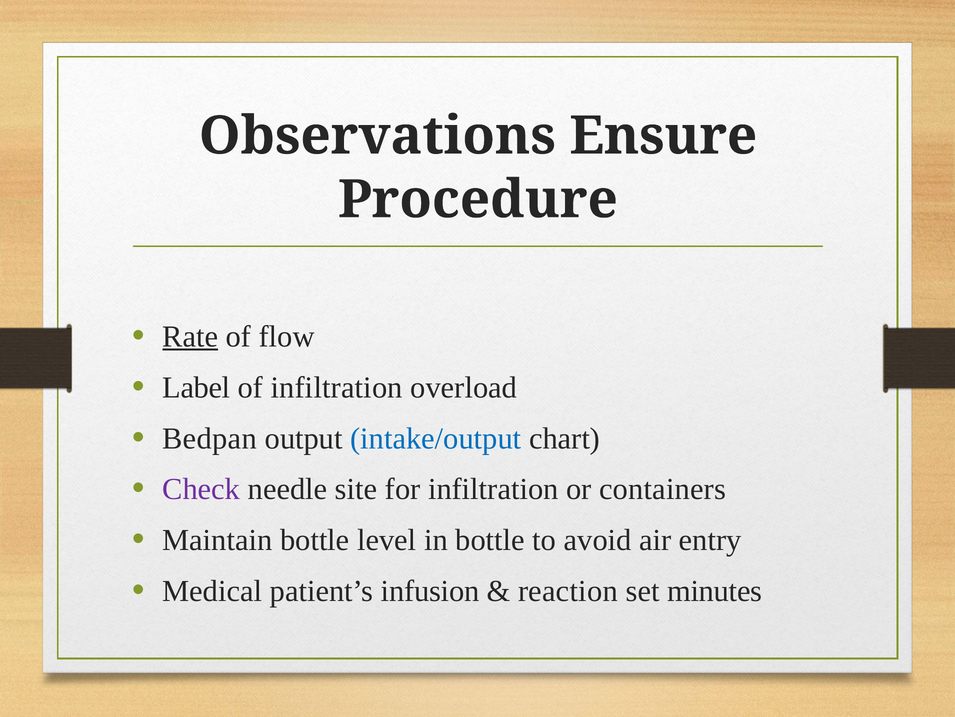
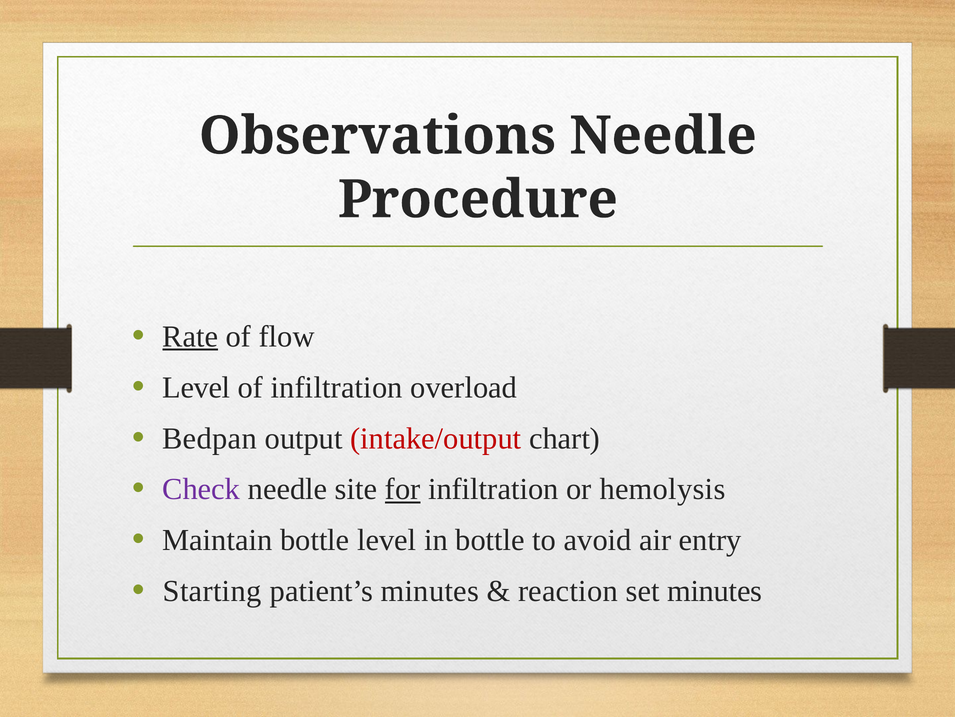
Observations Ensure: Ensure -> Needle (663, 136)
Label: Label -> Level (196, 387)
intake/output colour: blue -> red (436, 438)
for underline: none -> present (403, 489)
containers: containers -> hemolysis (663, 489)
Medical: Medical -> Starting (212, 591)
patient’s infusion: infusion -> minutes (430, 591)
